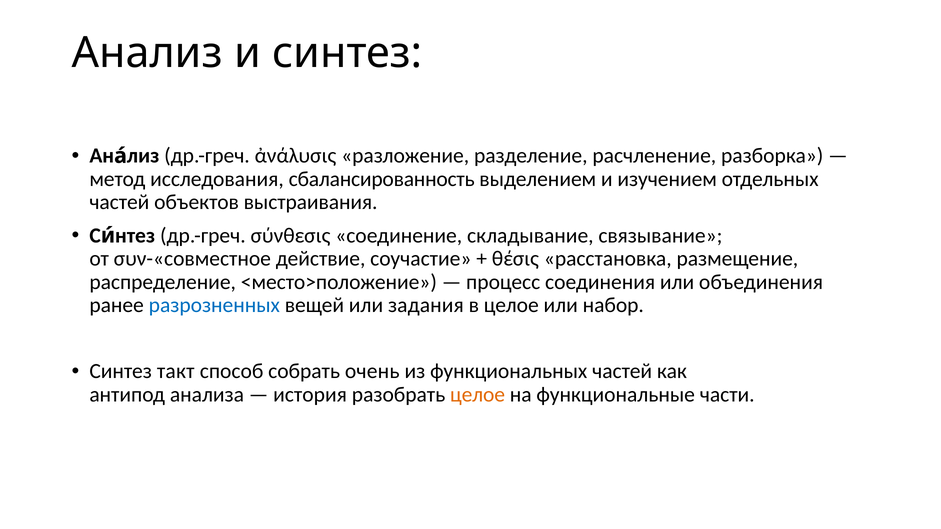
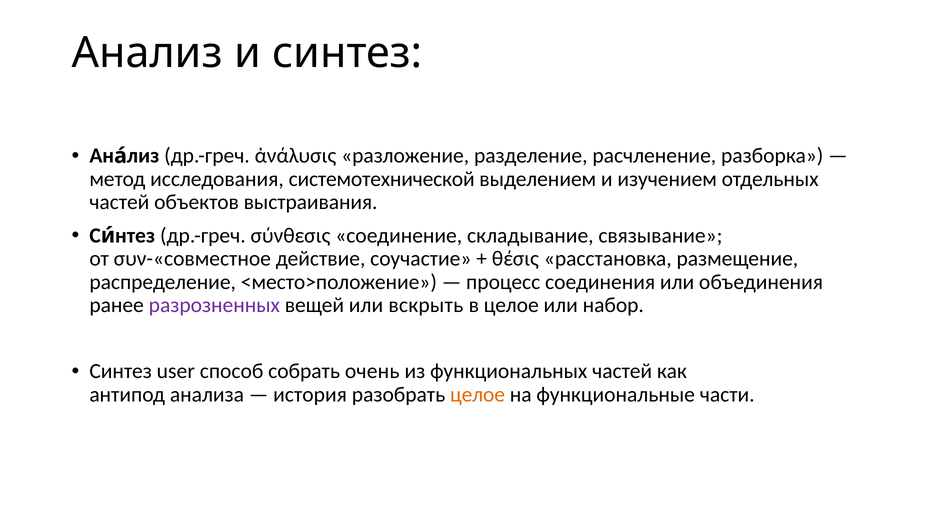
сбалансированность: сбалансированность -> системотехнической (382, 179)
разрозненных colour: blue -> purple (214, 305)
задания: задания -> вскрыть (426, 305)
такт: такт -> user (176, 372)
